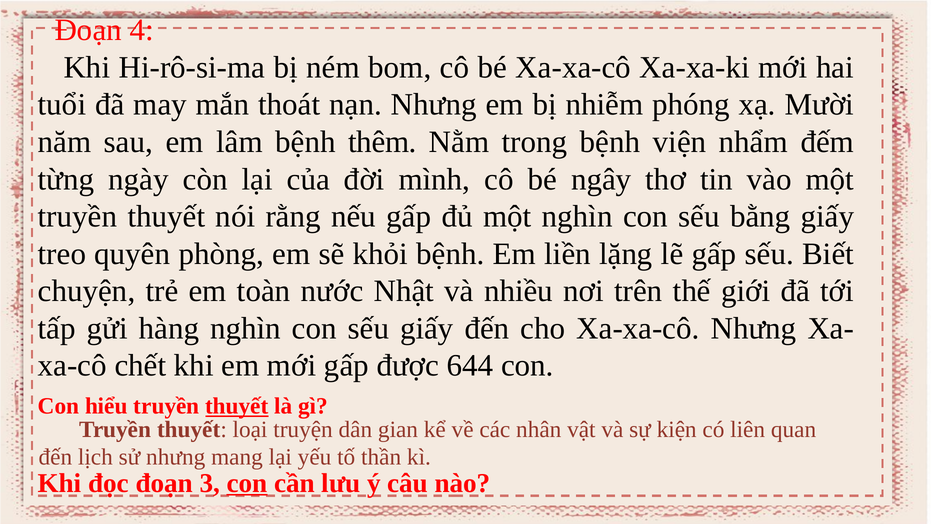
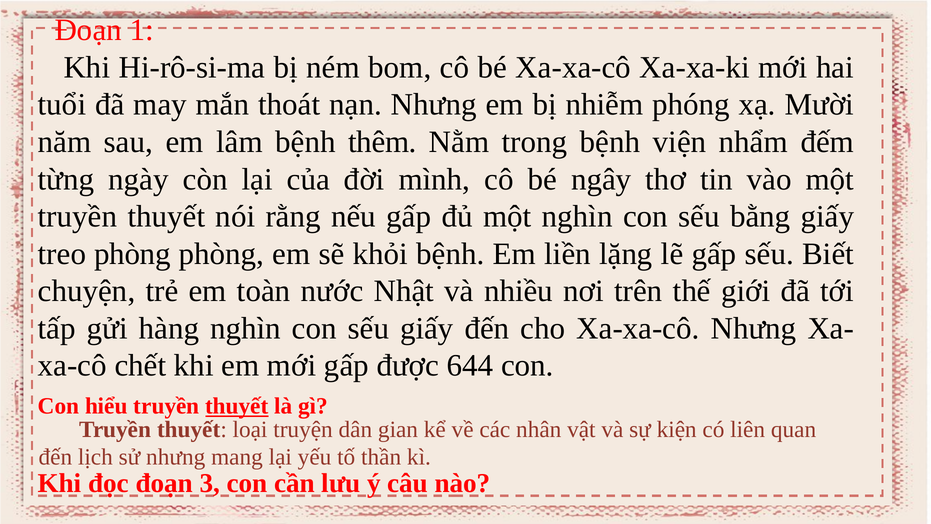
4: 4 -> 1 (142, 30)
treo quyên: quyên -> phòng (132, 254)
con underline: present -> none (247, 483)
